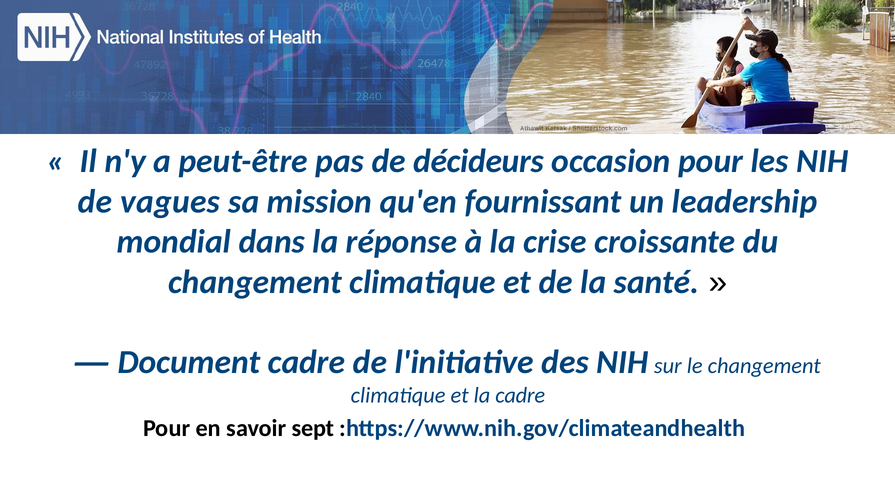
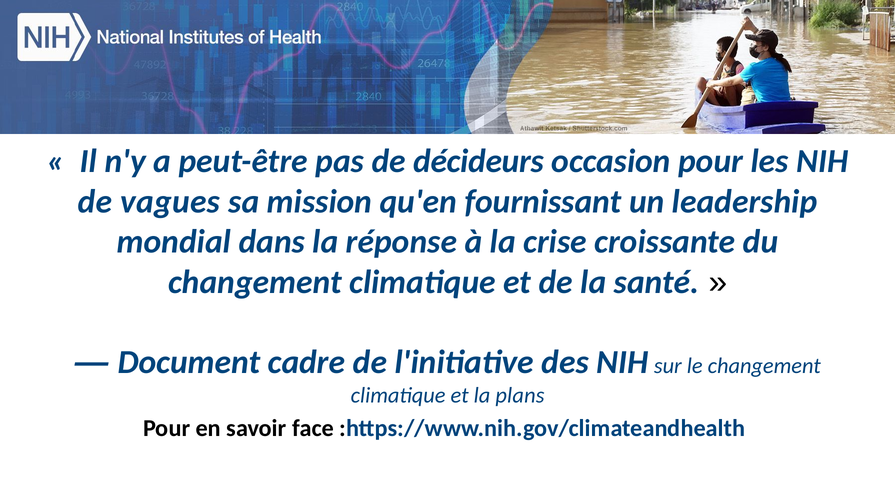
la cadre: cadre -> plans (520, 396)
sept: sept -> face (313, 429)
